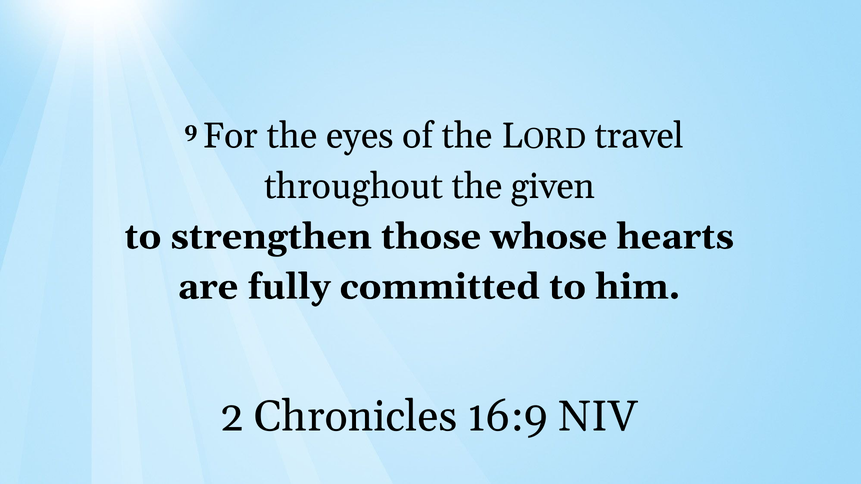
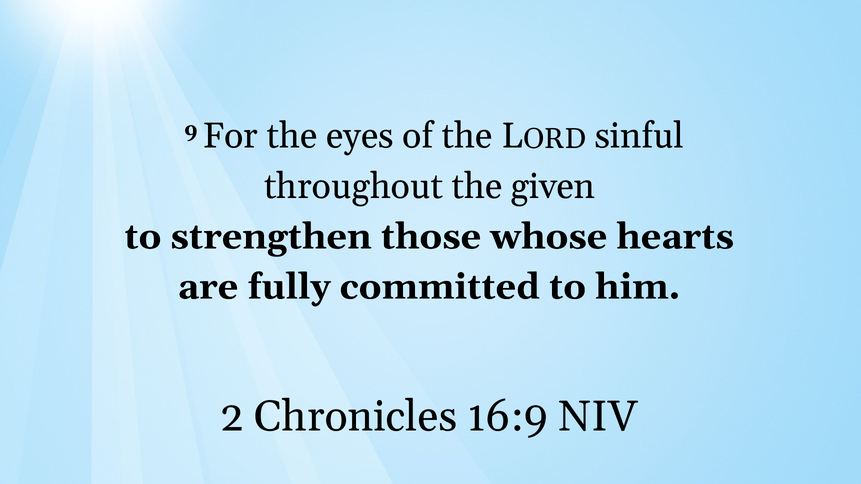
travel: travel -> sinful (639, 136)
